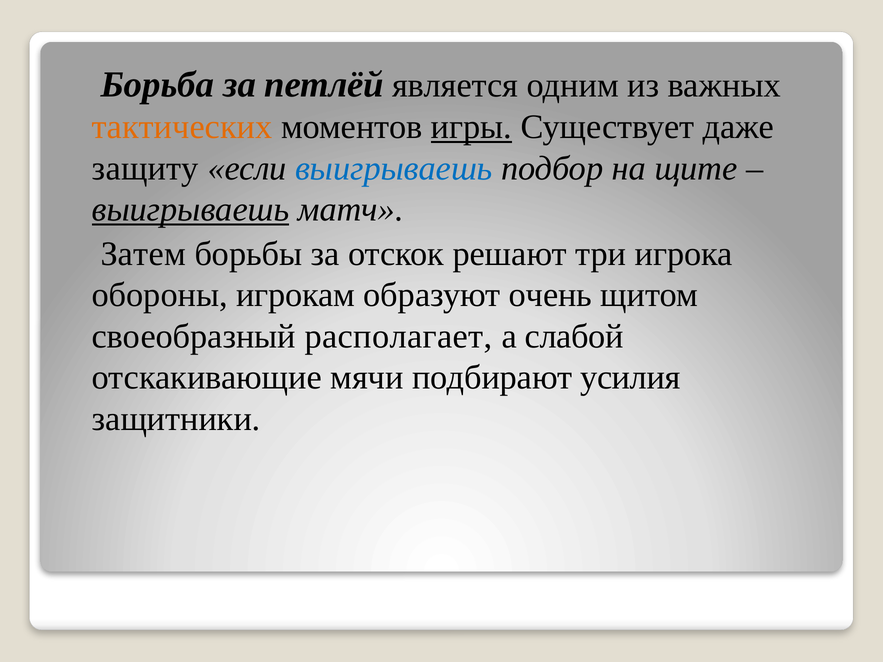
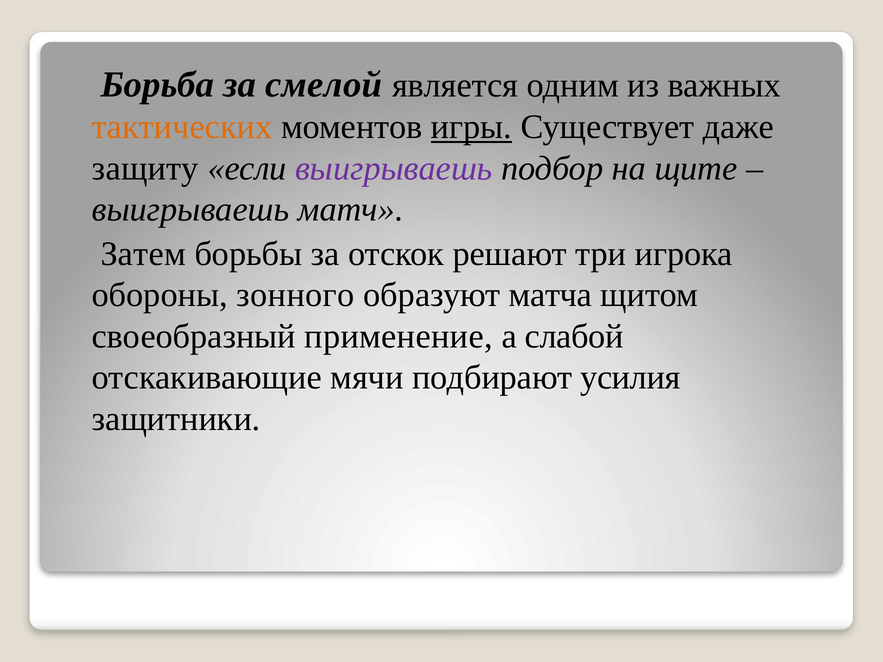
петлёй: петлёй -> смелой (324, 85)
выигрываешь colour: blue -> purple (394, 168)
выигрываешь underline: present -> none (191, 210)
игрокам: игрокам -> зонного (295, 295)
очень: очень -> матча (551, 295)
располагает: располагает -> применение (399, 336)
